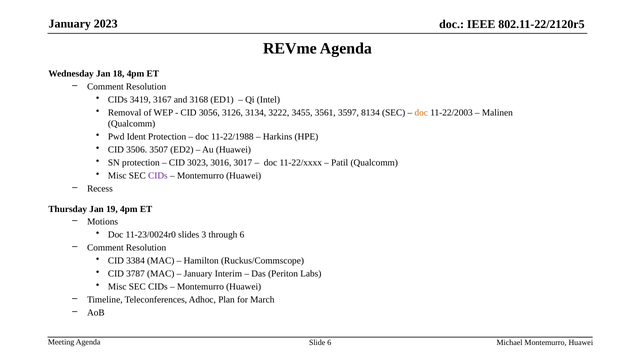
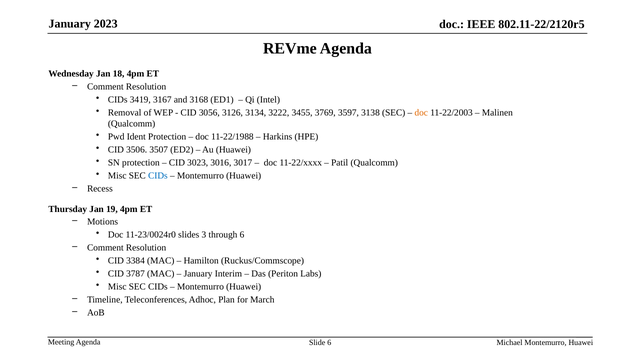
3561: 3561 -> 3769 (325, 113)
8134: 8134 -> 3138 (370, 113)
CIDs colour: purple -> blue (158, 176)
